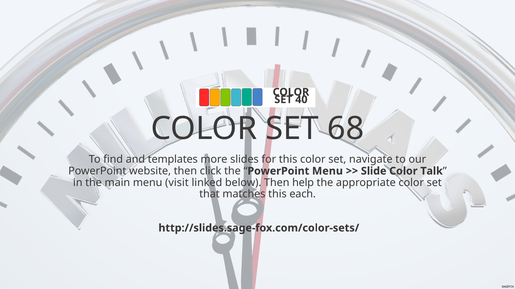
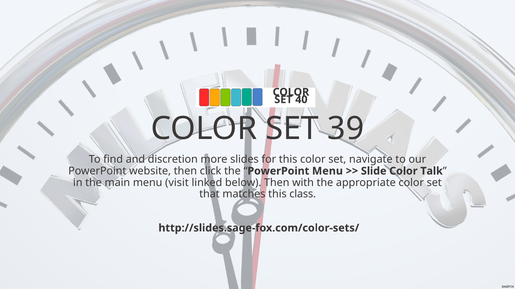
68: 68 -> 39 (346, 129)
templates: templates -> discretion (173, 160)
help: help -> with (303, 183)
each: each -> class (303, 195)
